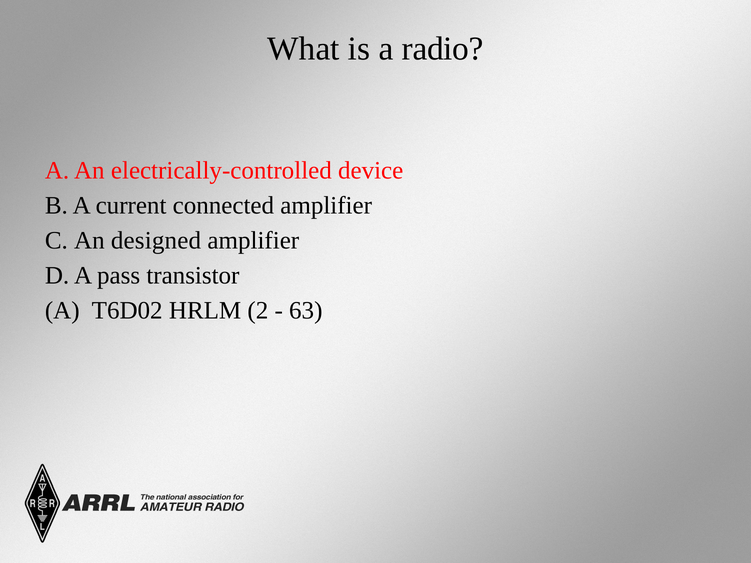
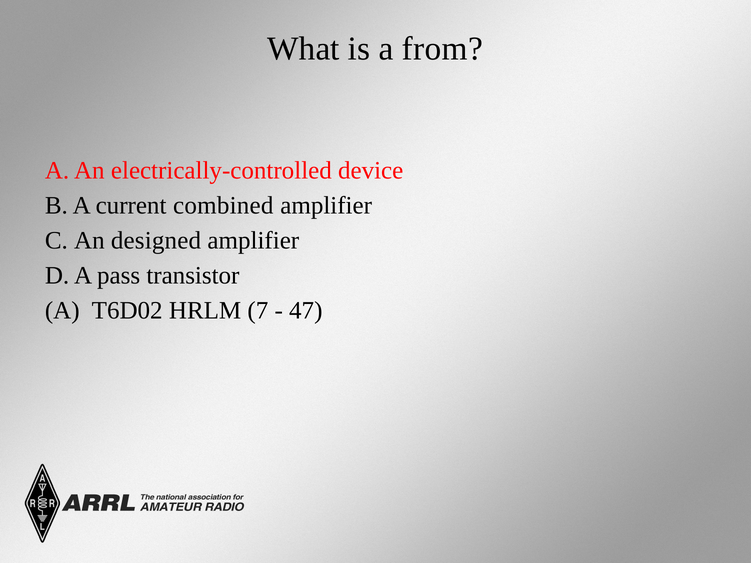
radio: radio -> from (442, 49)
connected: connected -> combined (223, 206)
2: 2 -> 7 (258, 311)
63: 63 -> 47 (306, 311)
